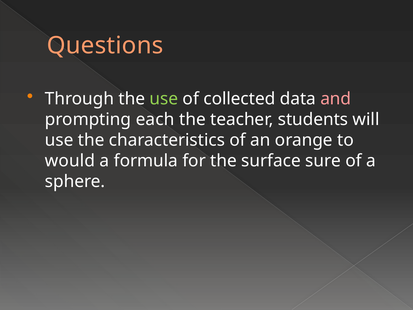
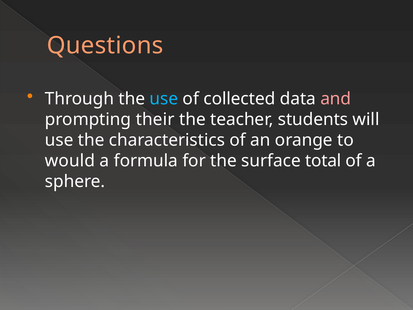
use colour: light green -> light blue (164, 99)
each: each -> their (155, 119)
sure: sure -> total (323, 161)
